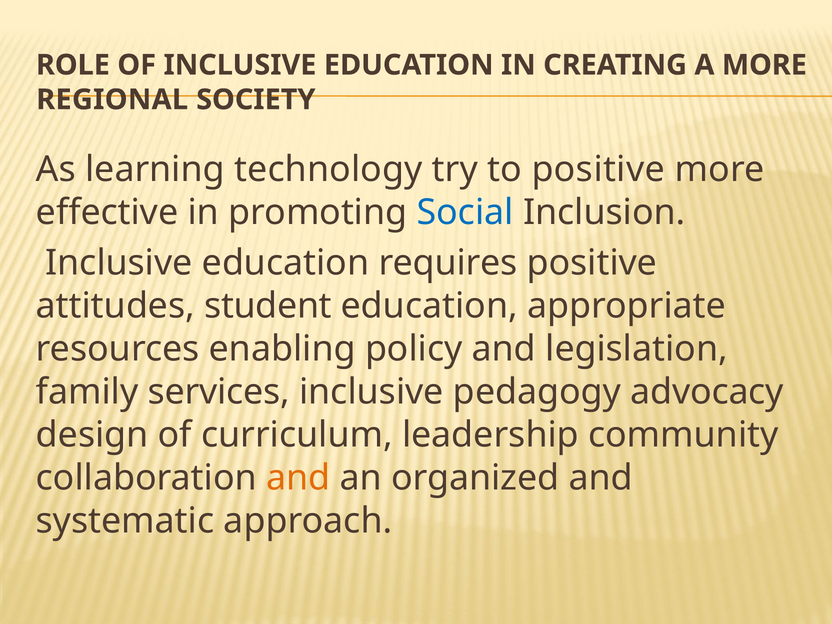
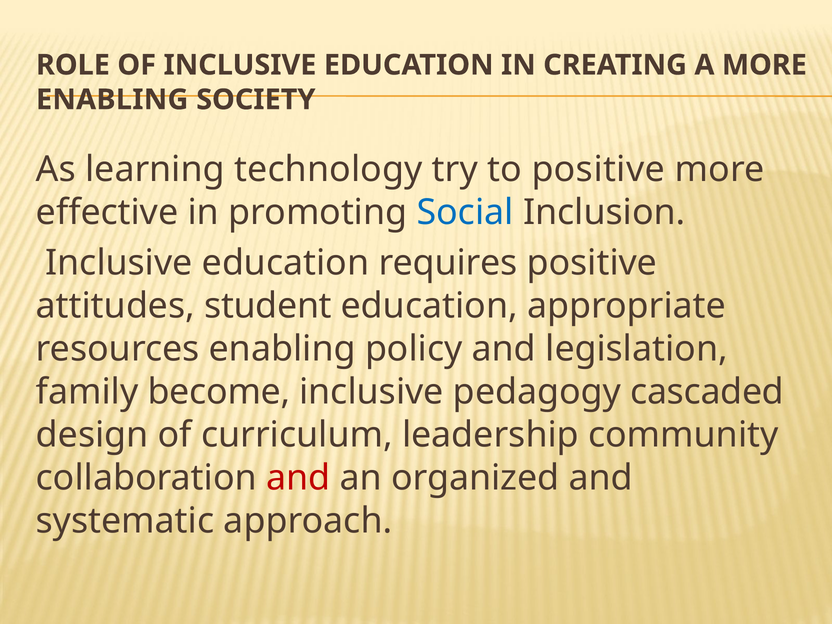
REGIONAL: REGIONAL -> ENABLING (112, 100)
services: services -> become (219, 392)
advocacy: advocacy -> cascaded (707, 392)
and colour: orange -> red (298, 478)
